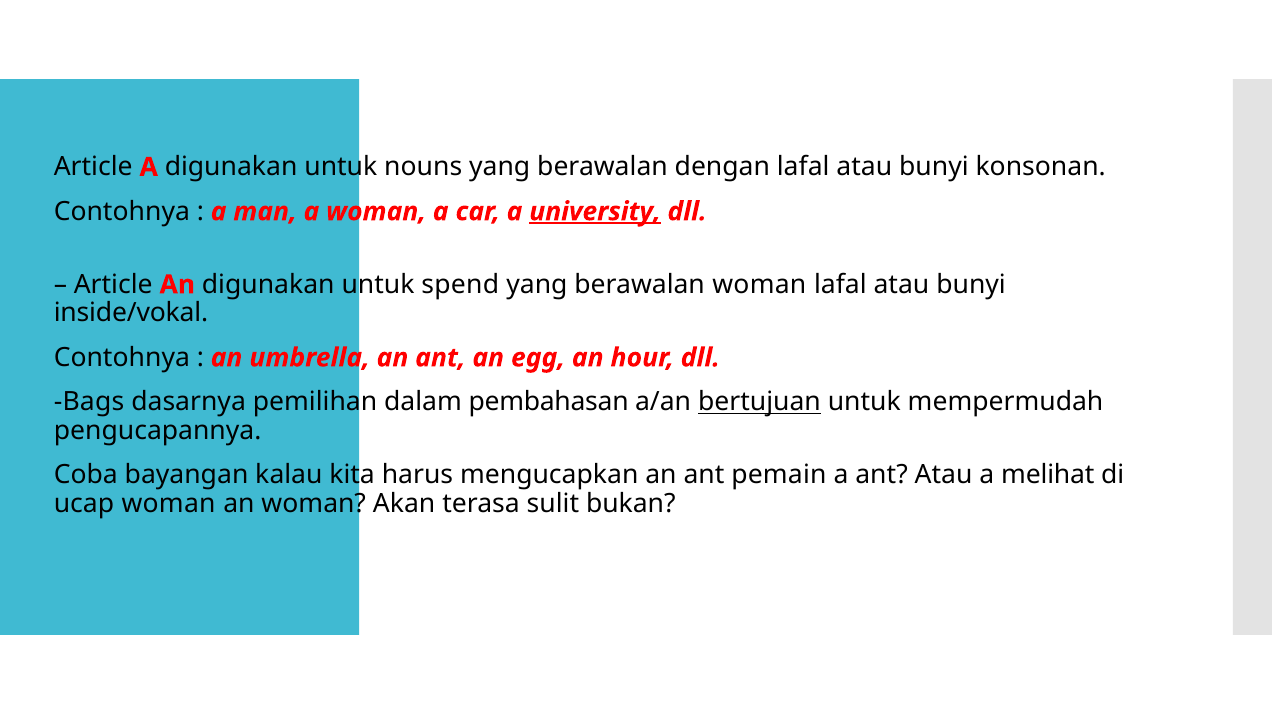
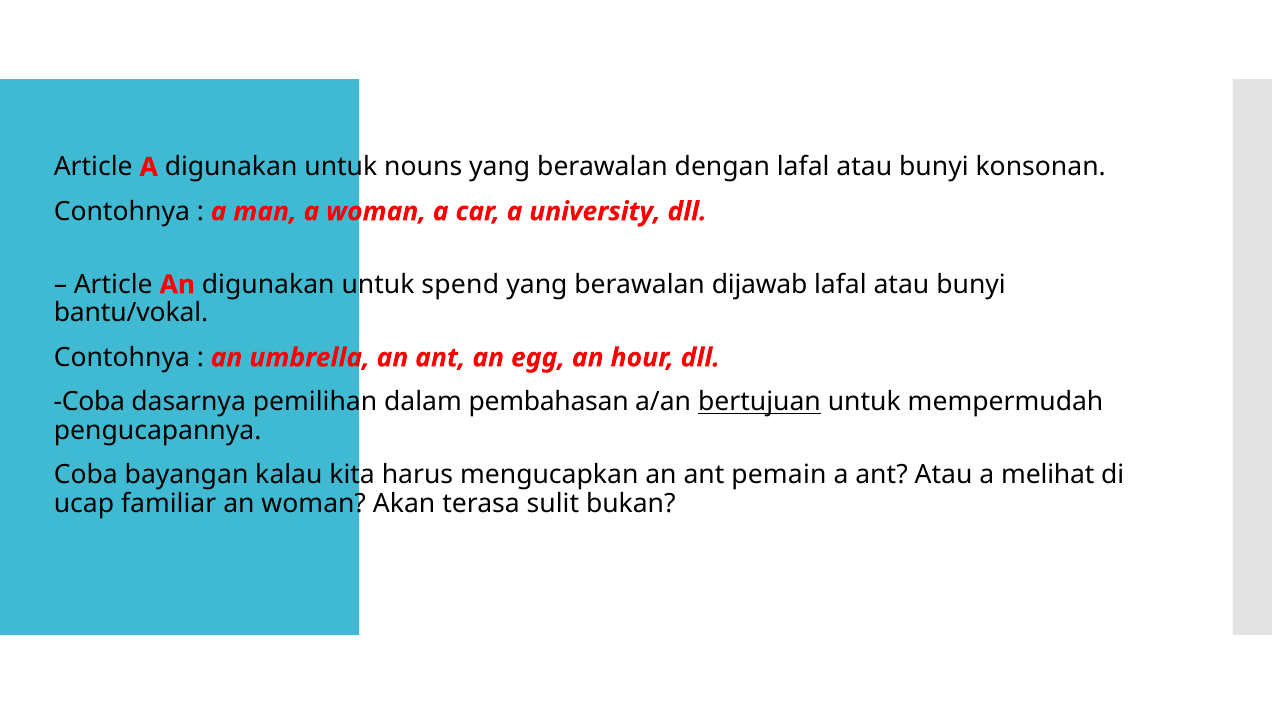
university underline: present -> none (595, 212)
berawalan woman: woman -> dijawab (760, 285)
inside/vokal: inside/vokal -> bantu/vokal (131, 313)
Bags: Bags -> Coba (89, 402)
ucap woman: woman -> familiar (169, 504)
